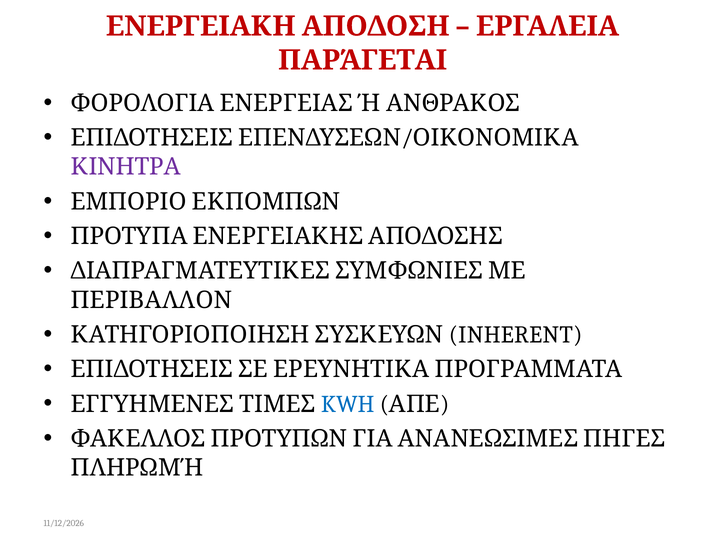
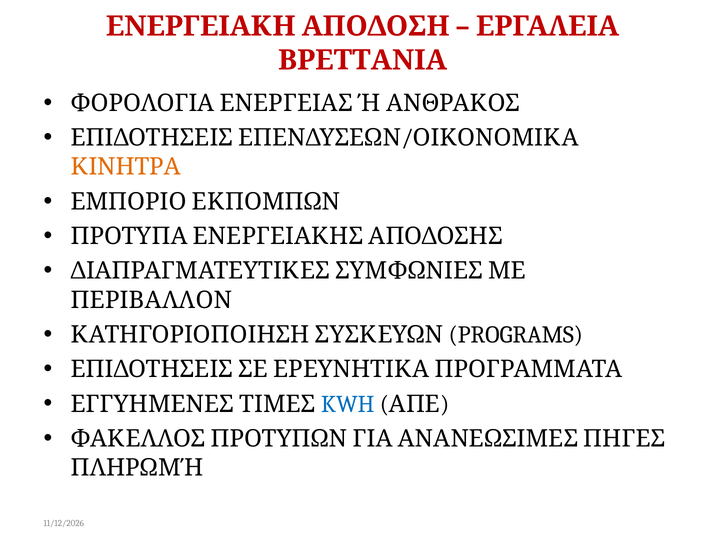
ΠΑΡΆΓΕΤΑΙ: ΠΑΡΆΓΕΤΑΙ -> ΒΡΕΤΤΑΝΙΑ (363, 60)
ΚΙΝΗΤΡΑ colour: purple -> orange (126, 167)
INHERENT: INHERENT -> PROGRAMS (516, 335)
